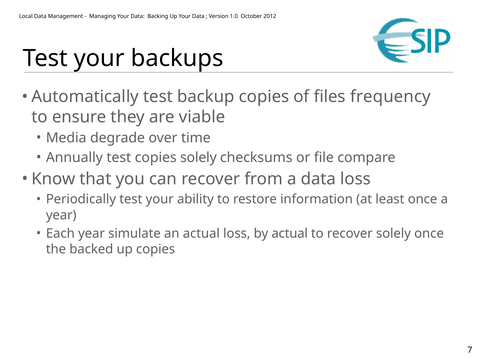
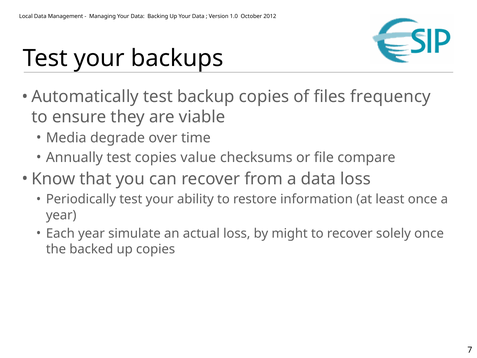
copies solely: solely -> value (198, 157)
by actual: actual -> might (290, 233)
